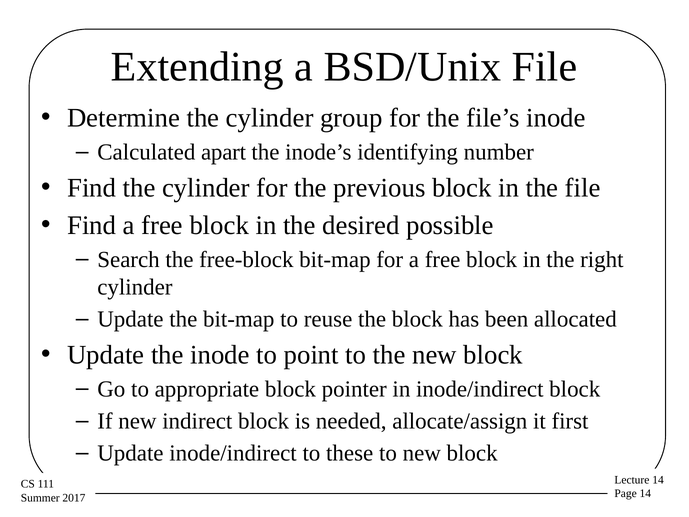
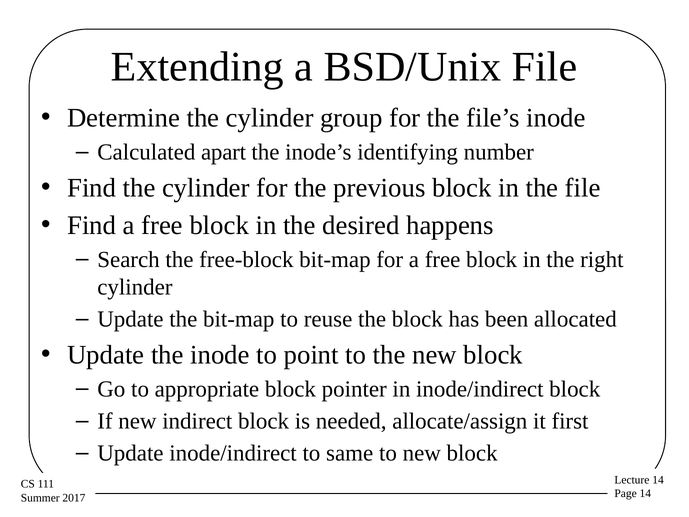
possible: possible -> happens (450, 225)
these: these -> same (350, 453)
